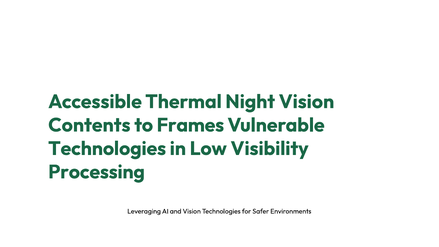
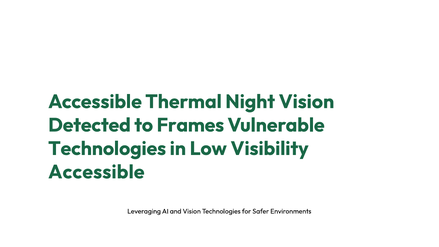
Contents: Contents -> Detected (89, 125)
Processing: Processing -> Accessible (96, 172)
